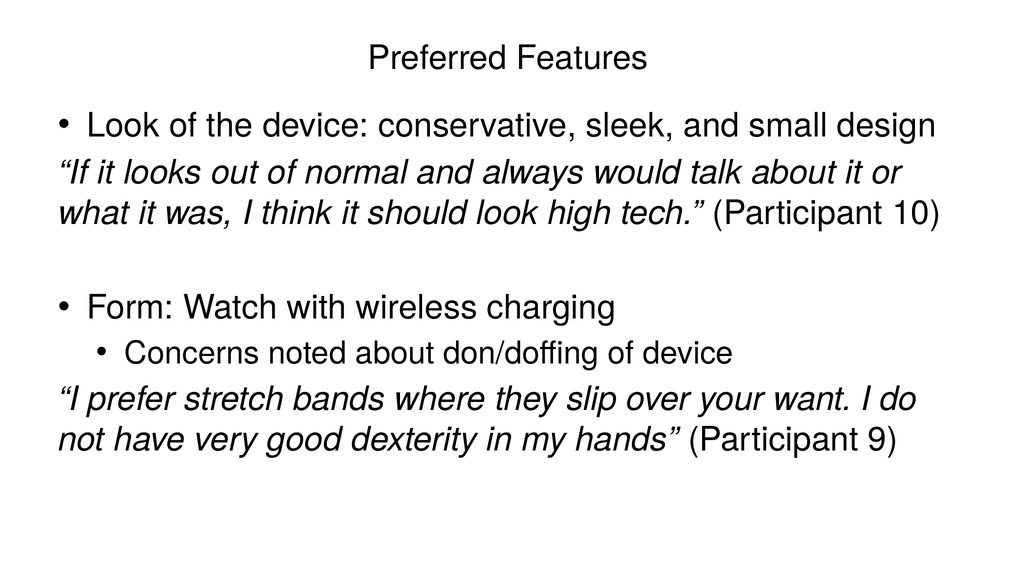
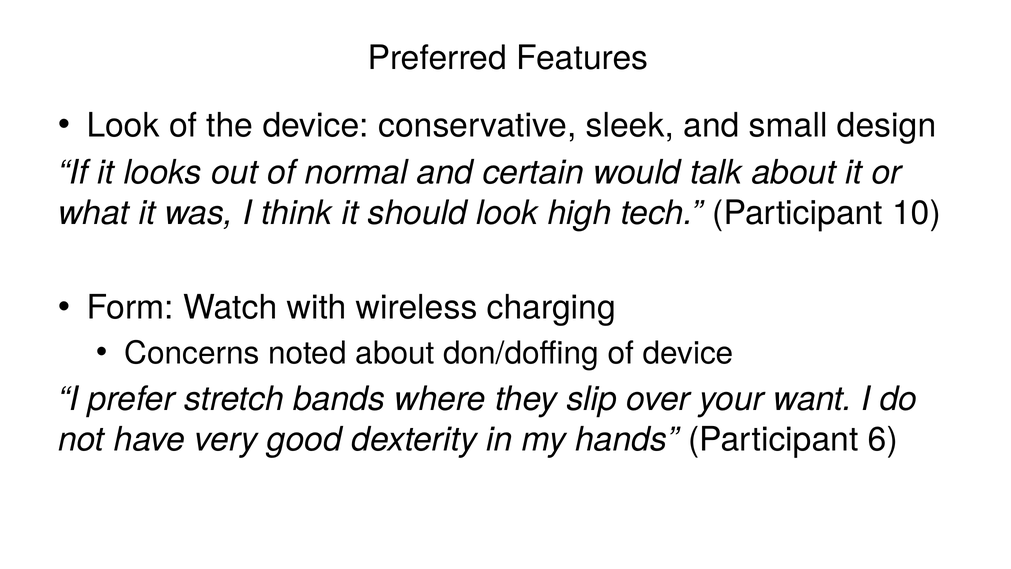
always: always -> certain (533, 173)
9: 9 -> 6 (883, 439)
